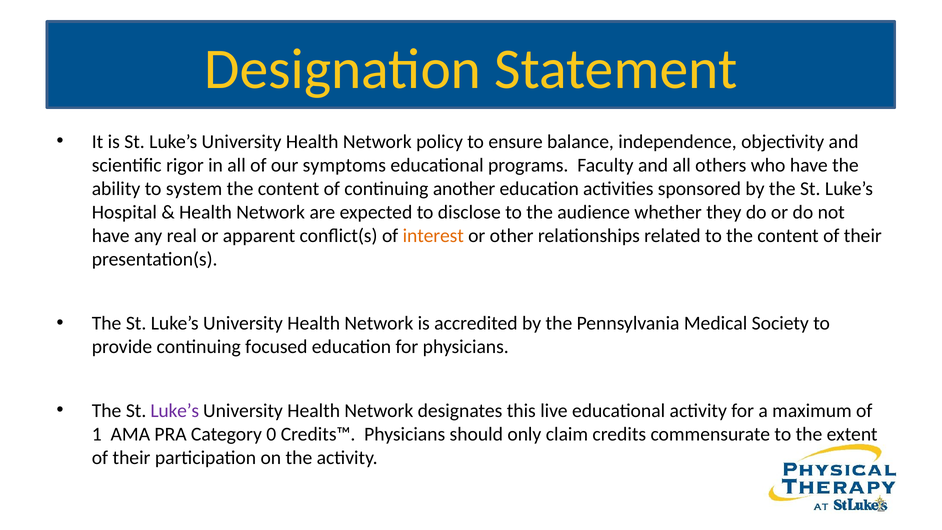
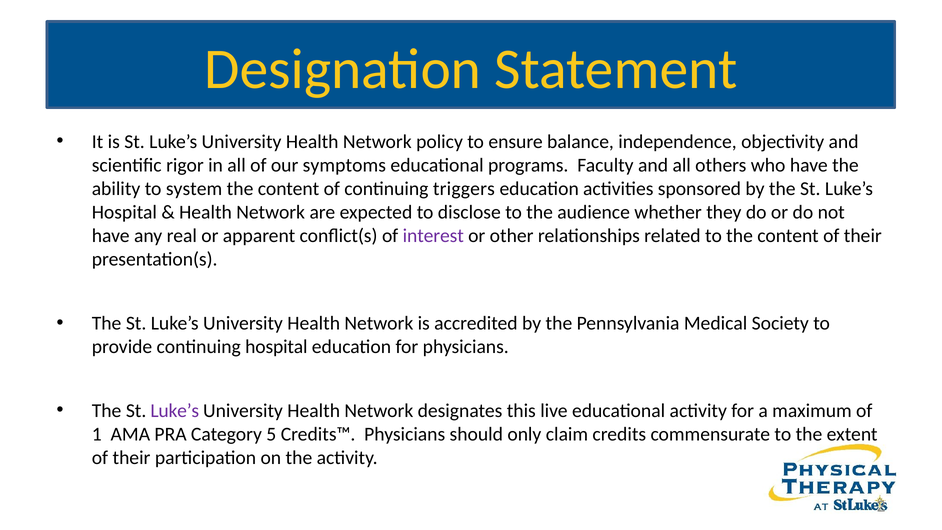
another: another -> triggers (464, 189)
interest colour: orange -> purple (433, 236)
continuing focused: focused -> hospital (276, 347)
0: 0 -> 5 (271, 434)
